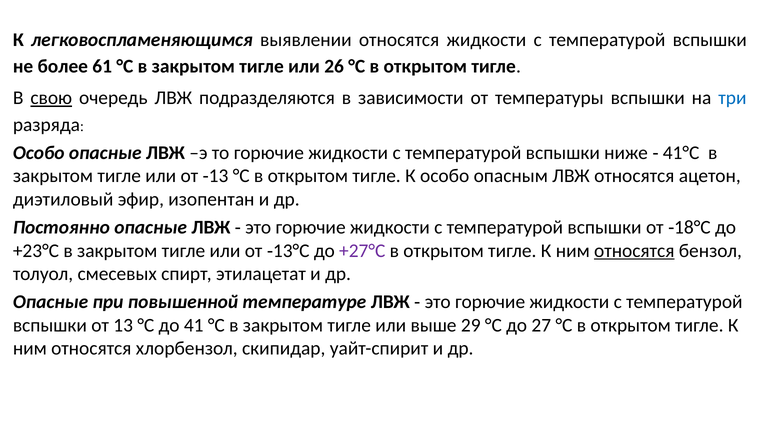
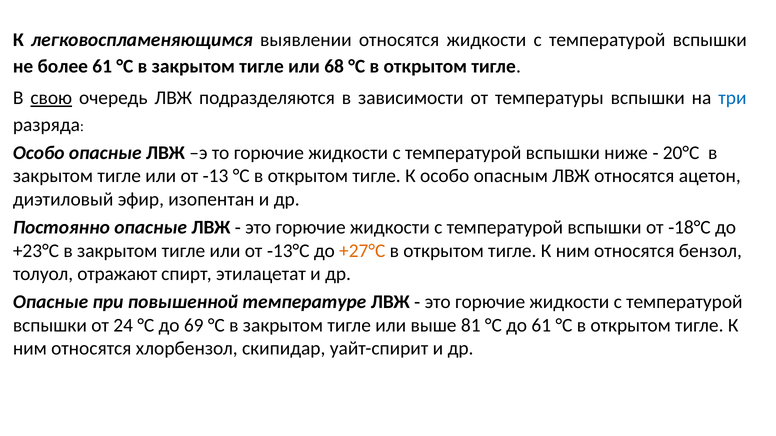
26: 26 -> 68 (334, 66)
41°С: 41°С -> 20°С (681, 153)
+27°С colour: purple -> orange (362, 251)
относятся underline: present -> none (634, 251)
смесевых: смесевых -> отражают (117, 274)
вспышки от 13: 13 -> 24 (123, 326)
41: 41 -> 69 (194, 326)
29: 29 -> 81 (471, 326)
до 27: 27 -> 61 (541, 326)
